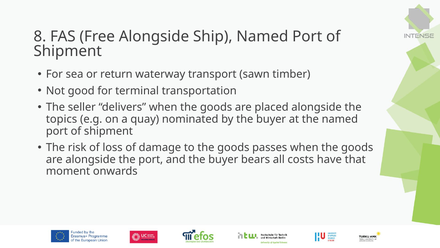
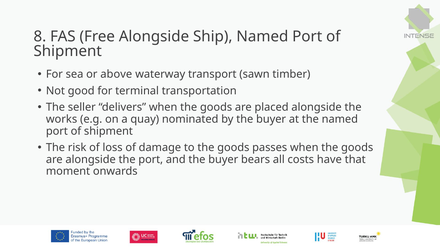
return: return -> above (116, 74)
topics: topics -> works (62, 119)
